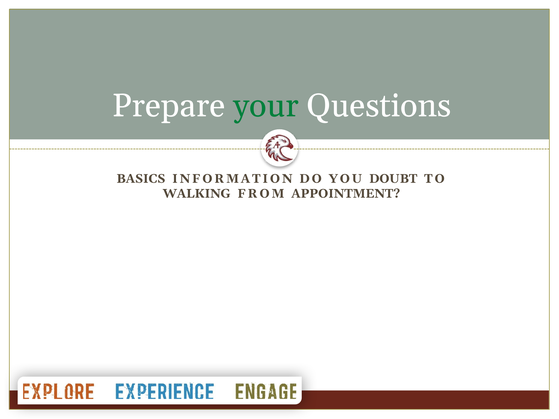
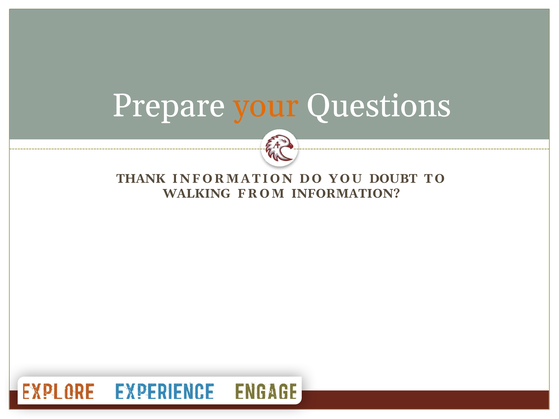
your colour: green -> orange (266, 106)
BASICS: BASICS -> THANK (141, 179)
FROM APPOINTMENT: APPOINTMENT -> INFORMATION (346, 194)
